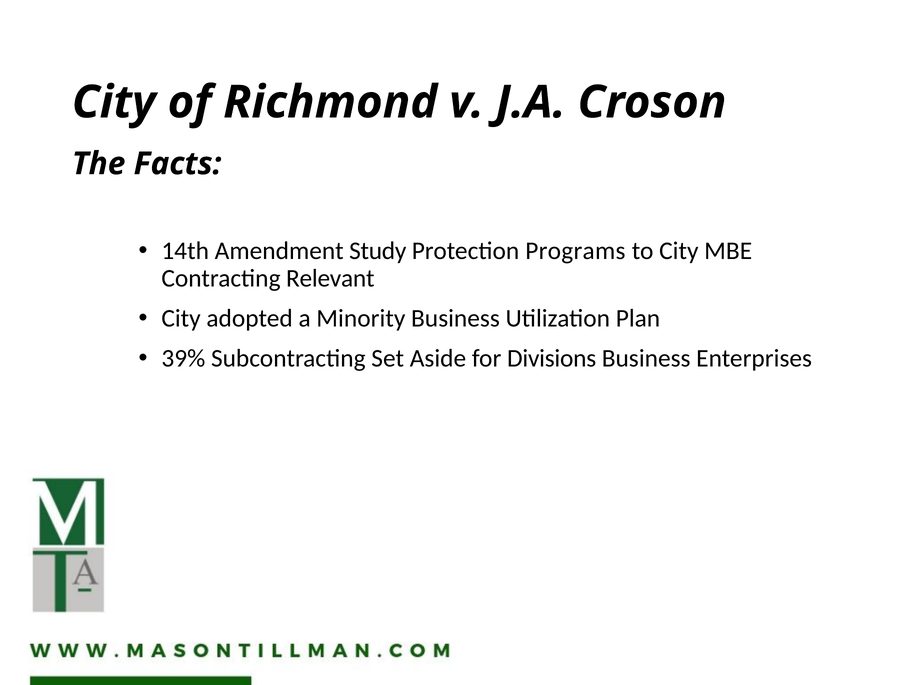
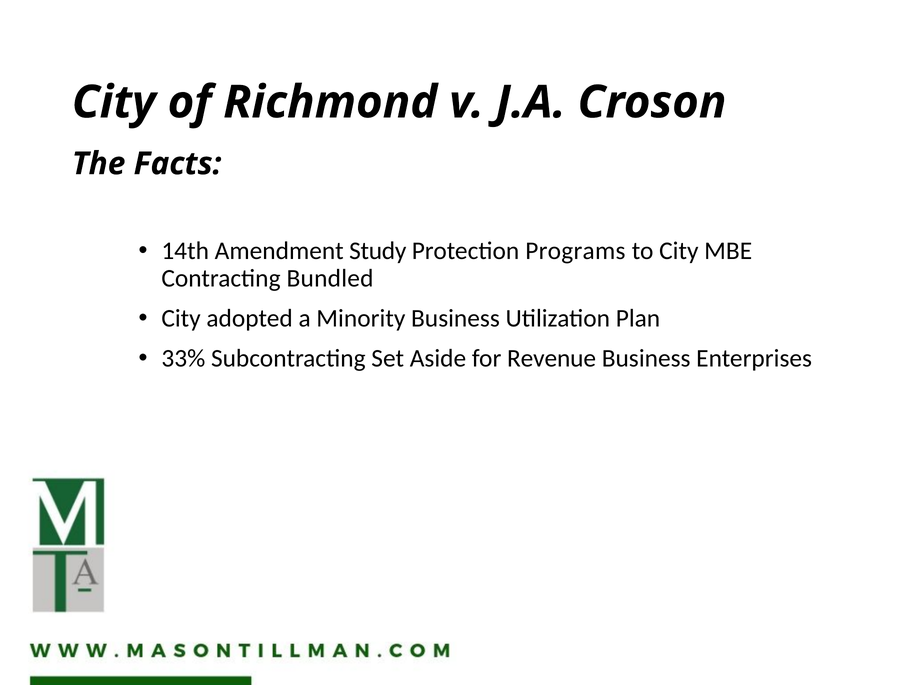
Relevant: Relevant -> Bundled (330, 278)
39%: 39% -> 33% (183, 358)
Divisions: Divisions -> Revenue (552, 358)
